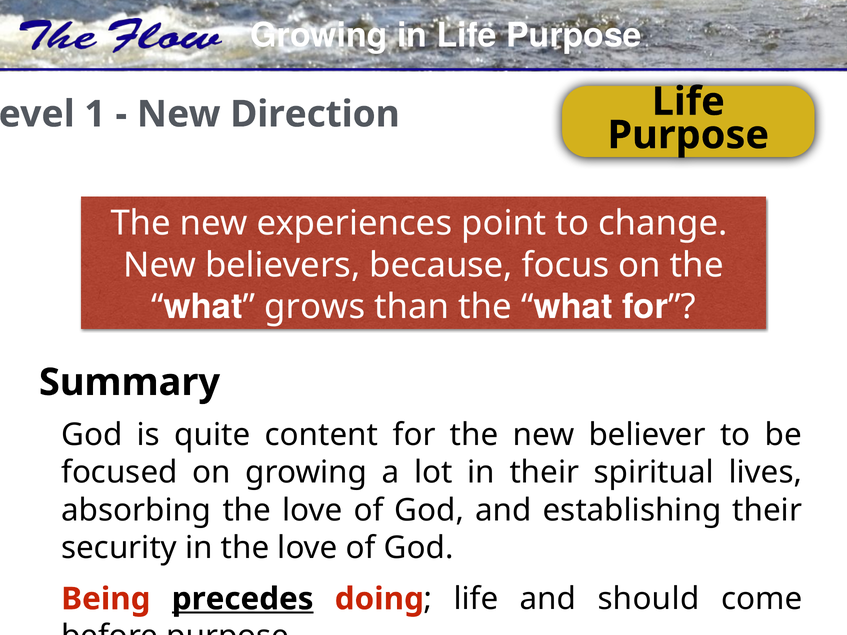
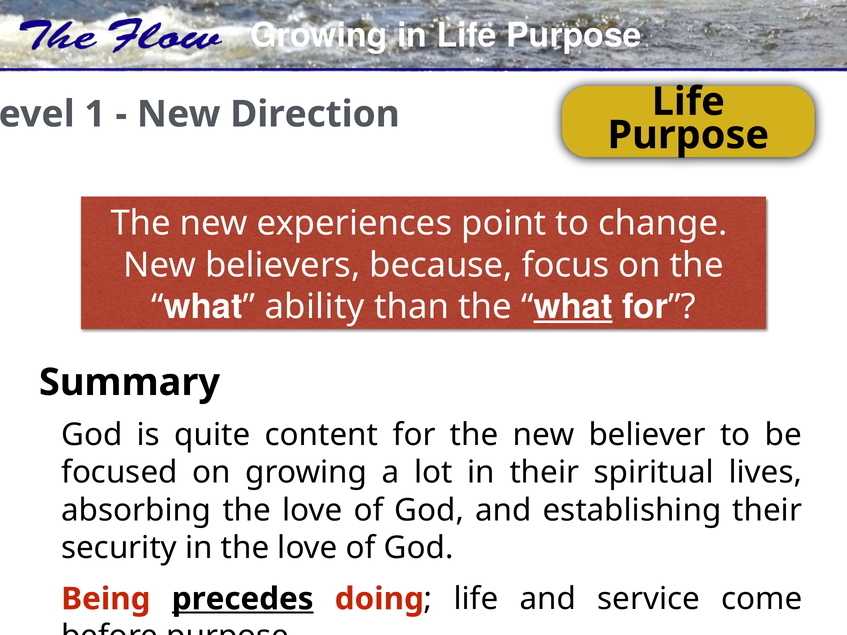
grows: grows -> ability (315, 307)
what underline: none -> present (573, 307)
should: should -> service (649, 599)
